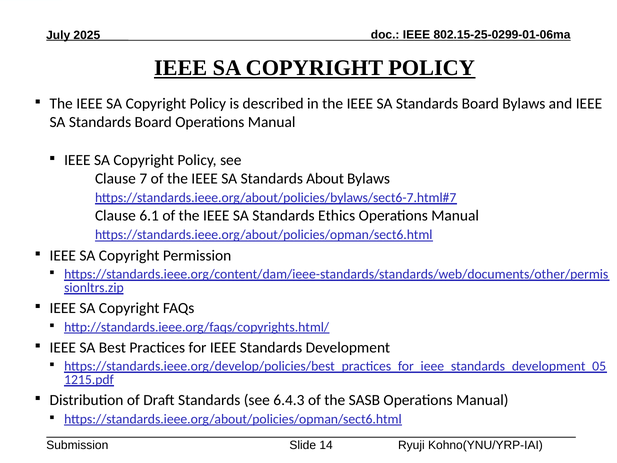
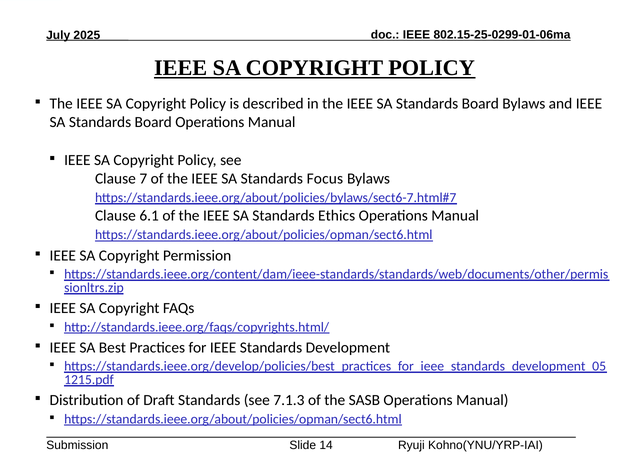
About: About -> Focus (325, 179)
6.4.3: 6.4.3 -> 7.1.3 (289, 400)
